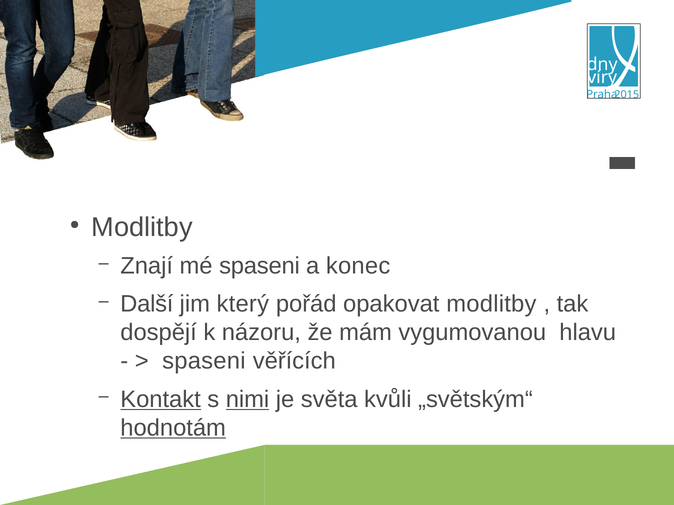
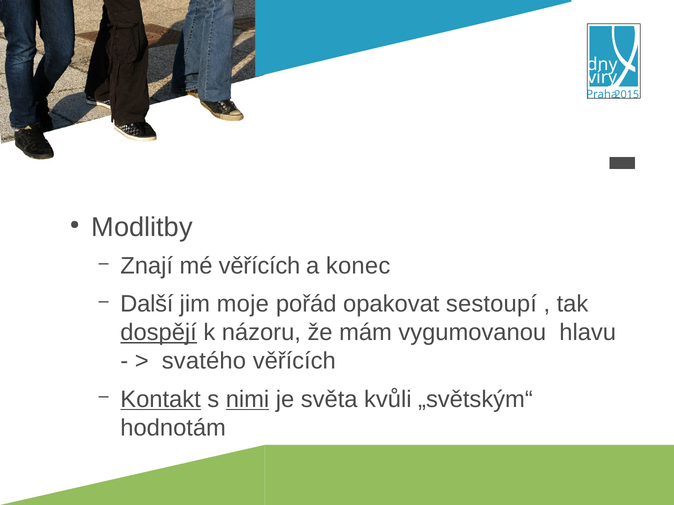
mé spaseni: spaseni -> věřících (260, 266)
který: který -> moje (243, 304)
opakovat modlitby: modlitby -> sestoupí (491, 304)
dospějí underline: none -> present (159, 333)
spaseni: spaseni -> svatého (204, 361)
hodnotám underline: present -> none (173, 428)
